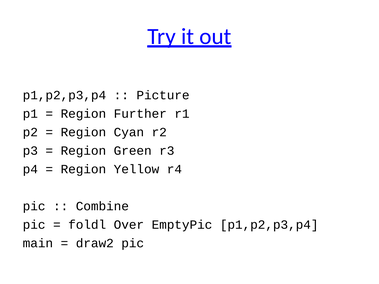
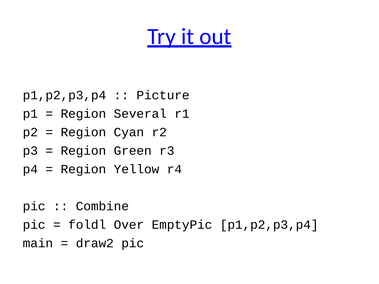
Further: Further -> Several (140, 114)
